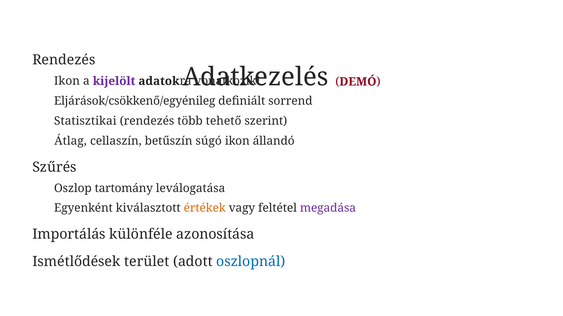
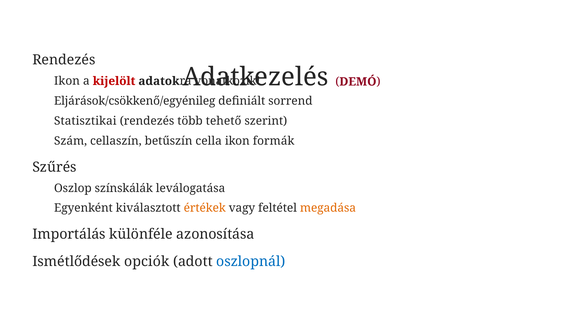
kijelölt colour: purple -> red (114, 81)
Átlag: Átlag -> Szám (71, 141)
súgó: súgó -> cella (209, 141)
állandó: állandó -> formák (274, 141)
tartomány: tartomány -> színskálák (124, 189)
megadása colour: purple -> orange (328, 209)
terület: terület -> opciók (147, 262)
